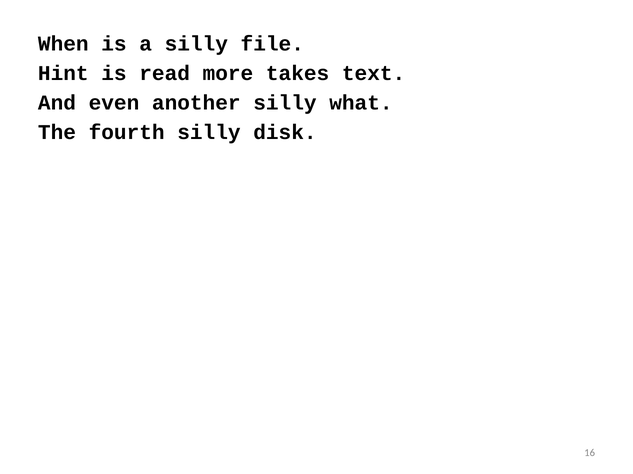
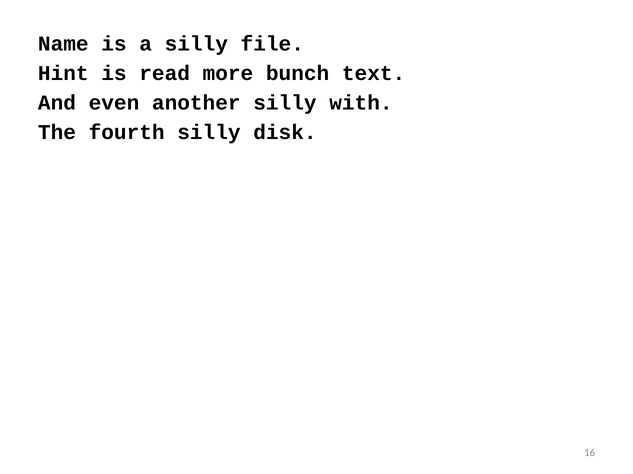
When: When -> Name (63, 44)
takes: takes -> bunch (298, 73)
what: what -> with (361, 103)
